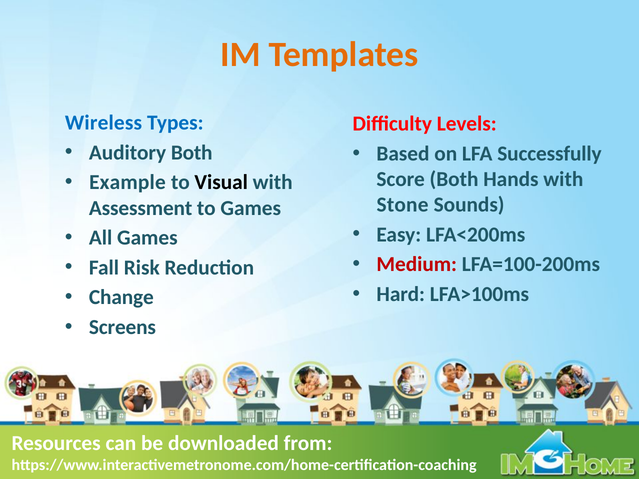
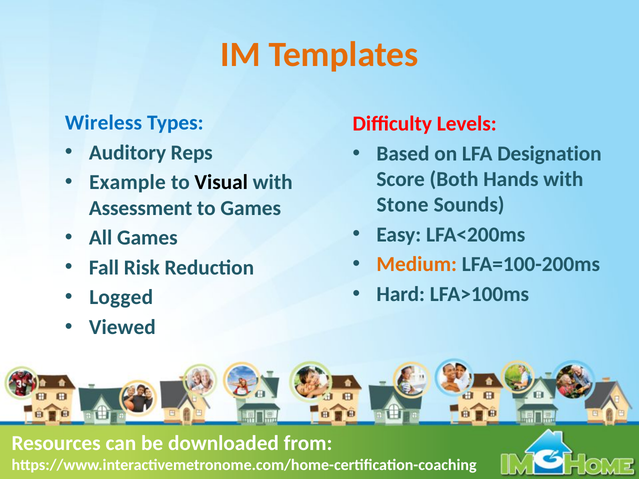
Auditory Both: Both -> Reps (192, 153)
Successfully: Successfully -> Designation (549, 154)
Medium colour: red -> orange (417, 265)
Change: Change -> Logged (121, 298)
Screens: Screens -> Viewed (122, 327)
